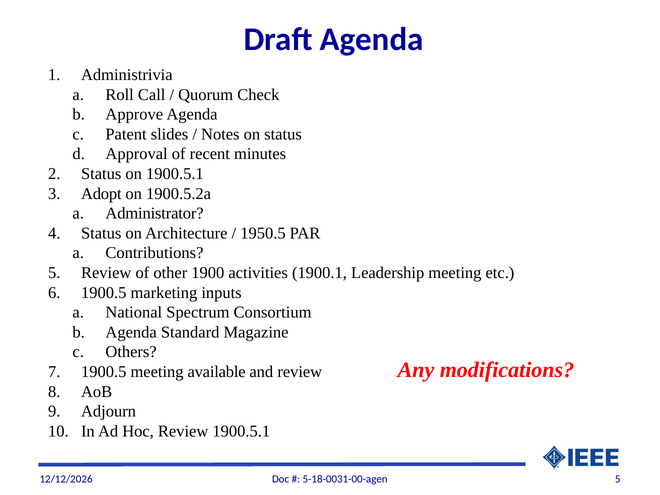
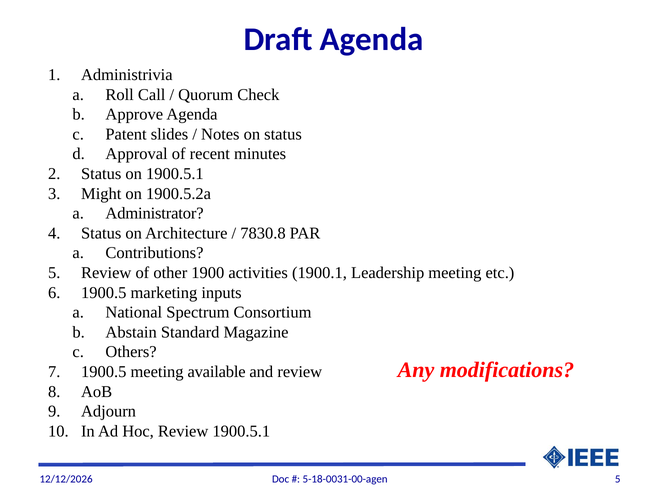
Adopt: Adopt -> Might (101, 194)
1950.5: 1950.5 -> 7830.8 (263, 233)
Agenda: Agenda -> Abstain (131, 332)
